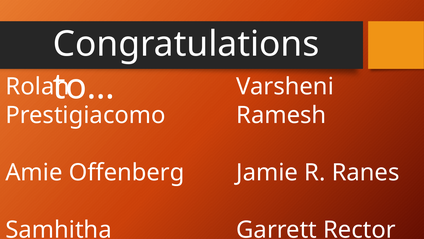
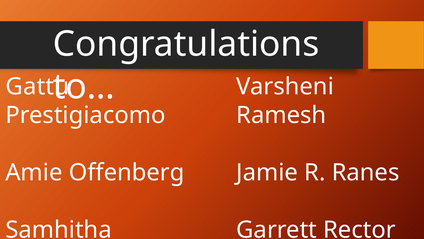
Rolan: Rolan -> Gattu (37, 86)
